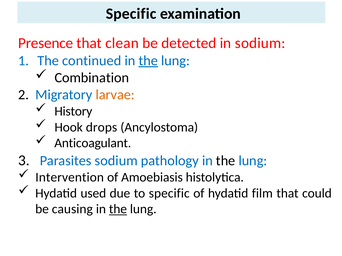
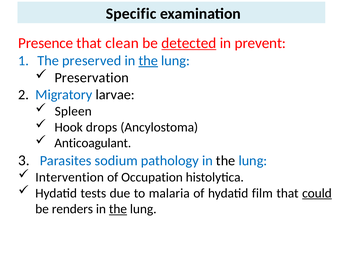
detected underline: none -> present (189, 43)
in sodium: sodium -> prevent (260, 43)
continued: continued -> preserved (92, 61)
Combination: Combination -> Preservation (92, 78)
larvae colour: orange -> black (115, 95)
History: History -> Spleen (73, 111)
Amoebiasis: Amoebiasis -> Occupation (152, 178)
used: used -> tests (93, 194)
to specific: specific -> malaria (169, 194)
could underline: none -> present (317, 194)
causing: causing -> renders (72, 210)
